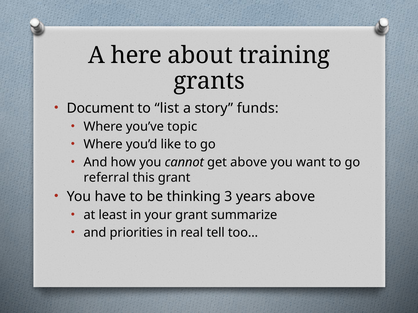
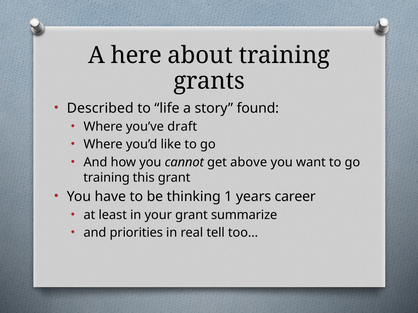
Document: Document -> Described (100, 108)
list: list -> life (167, 108)
funds: funds -> found (258, 108)
topic: topic -> draft (182, 127)
referral: referral -> training (107, 178)
3: 3 -> 1 (228, 197)
years above: above -> career (295, 197)
